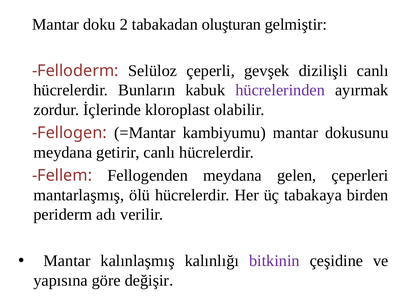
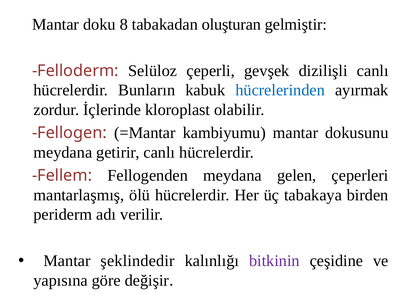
2: 2 -> 8 (124, 24)
hücrelerinden colour: purple -> blue (280, 90)
kalınlaşmış: kalınlaşmış -> şeklindedir (138, 261)
